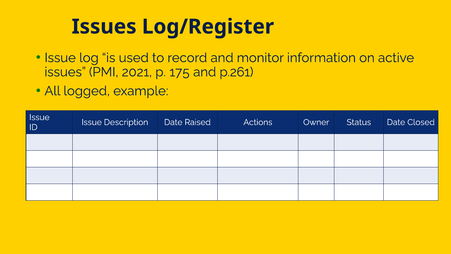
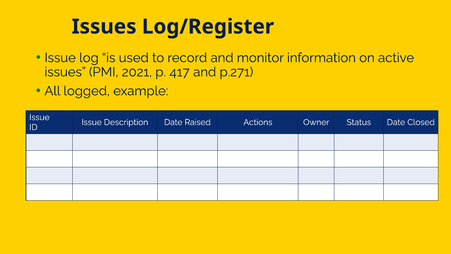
175: 175 -> 417 (179, 72)
p.261: p.261 -> p.271 (236, 72)
